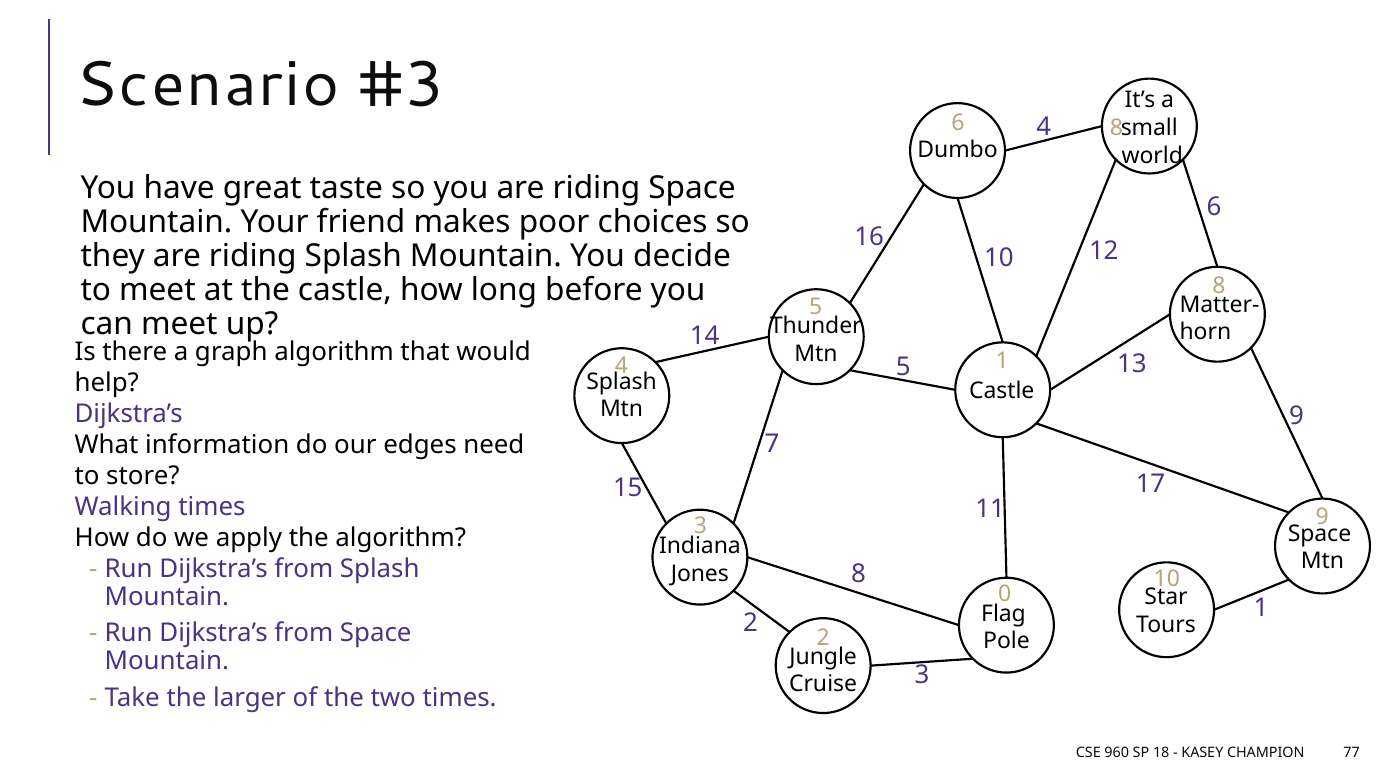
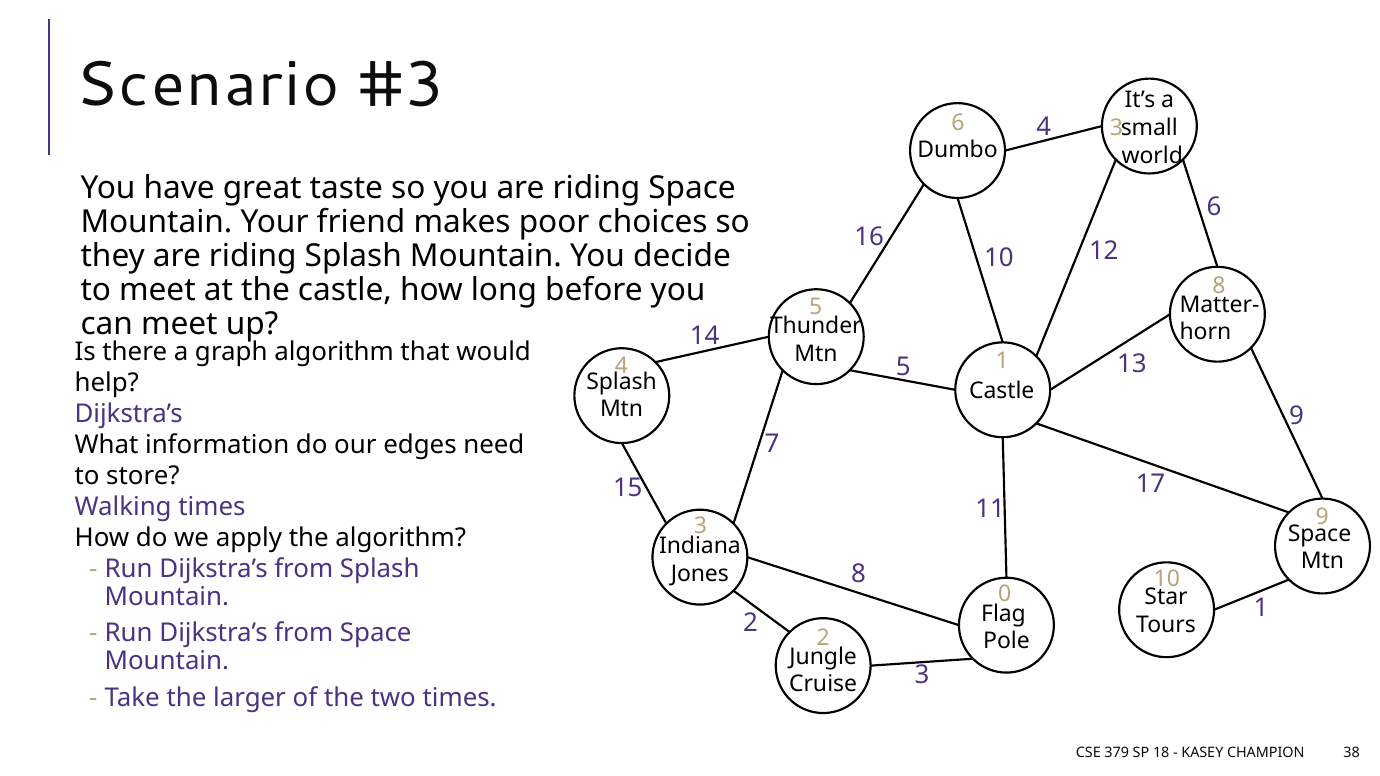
6 8: 8 -> 3 (1116, 128)
960: 960 -> 379 (1117, 753)
77: 77 -> 38 (1352, 753)
